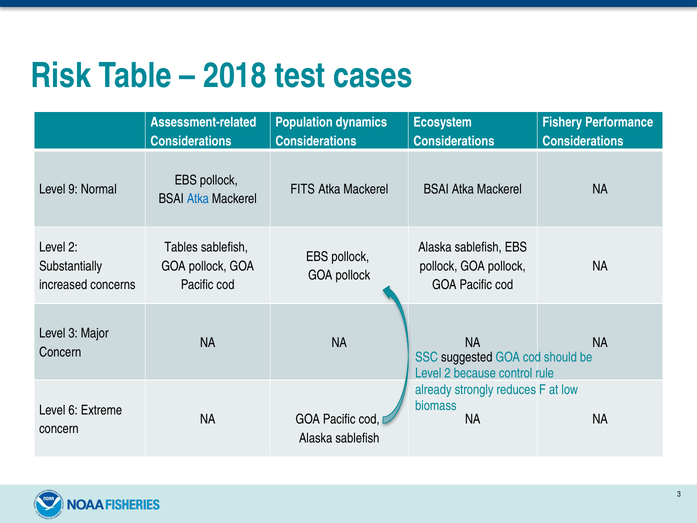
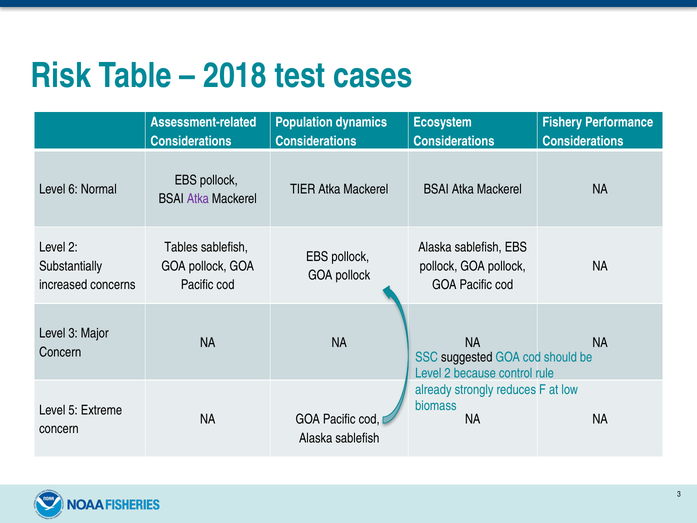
9: 9 -> 6 (73, 189)
FITS: FITS -> TIER (303, 189)
Atka colour: blue -> purple (198, 199)
6: 6 -> 5 (73, 410)
